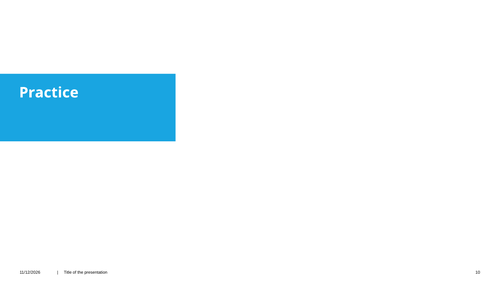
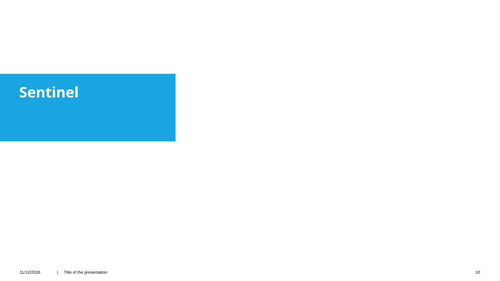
Practice: Practice -> Sentinel (49, 93)
